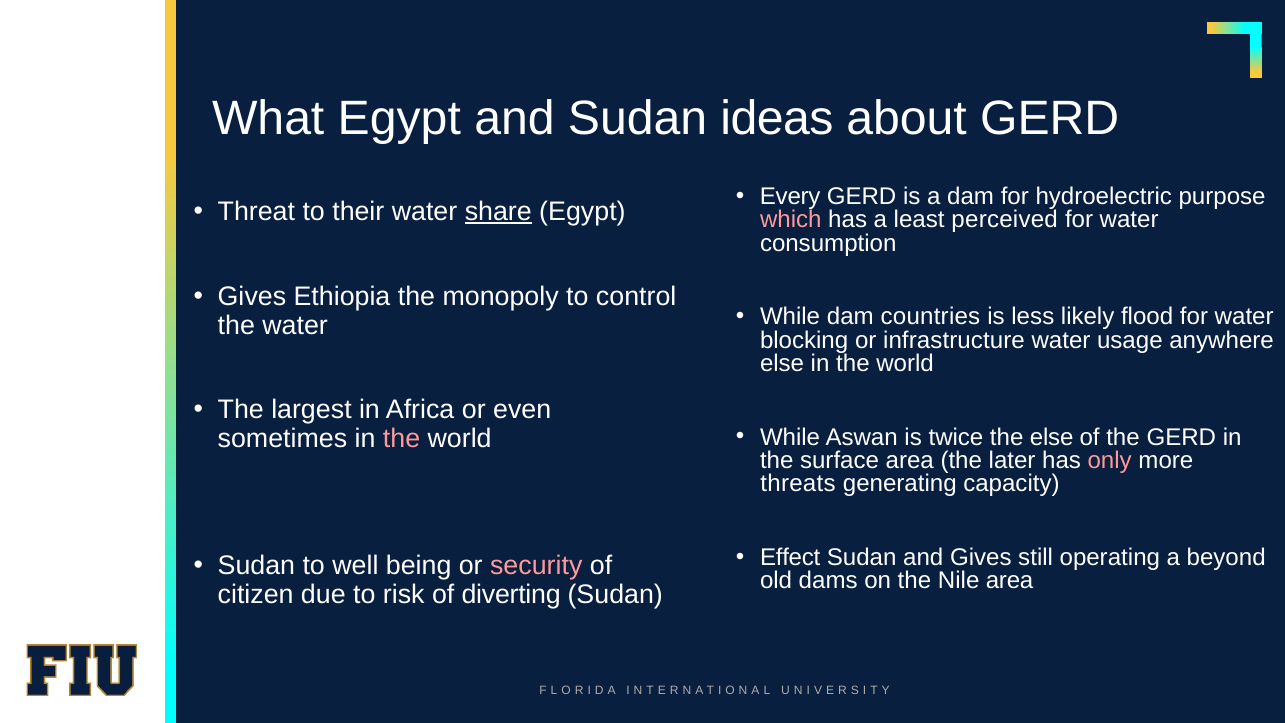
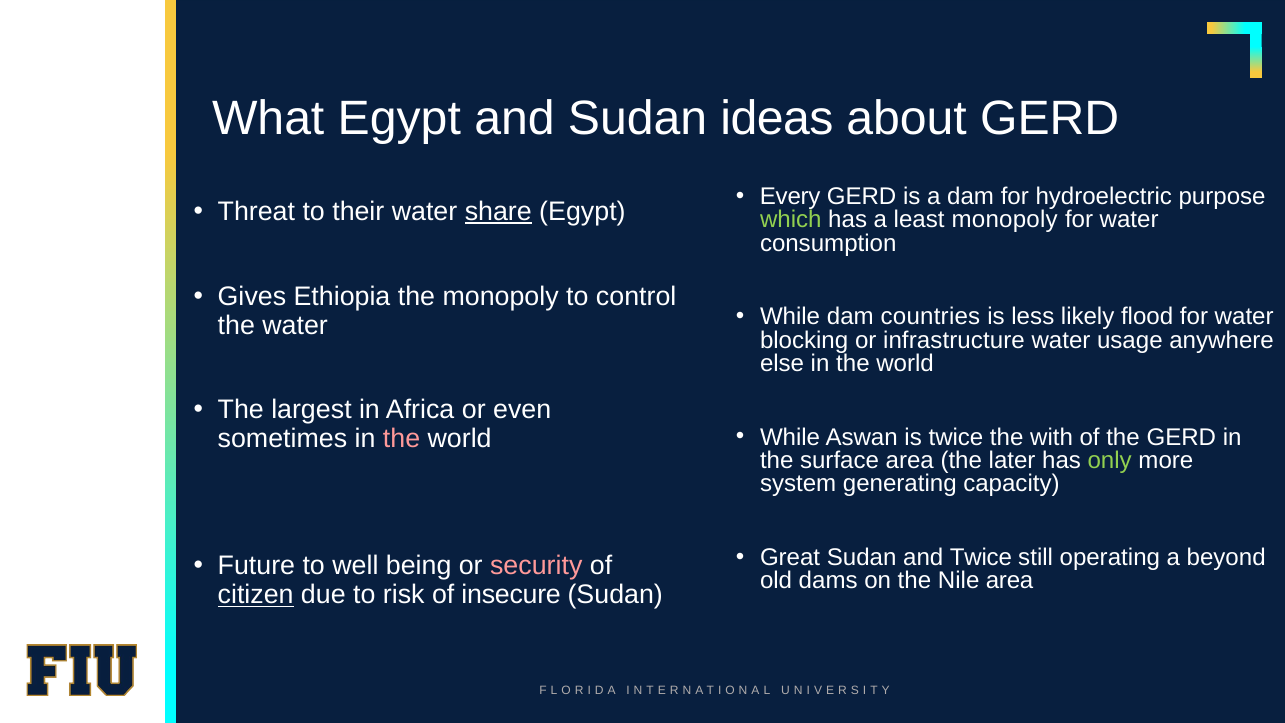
which colour: pink -> light green (791, 220)
least perceived: perceived -> monopoly (1005, 220)
the else: else -> with (1052, 437)
only colour: pink -> light green (1110, 460)
threats: threats -> system (798, 484)
Effect: Effect -> Great (790, 557)
and Gives: Gives -> Twice (981, 557)
Sudan: Sudan -> Future (256, 566)
citizen underline: none -> present (256, 595)
diverting: diverting -> insecure (511, 595)
